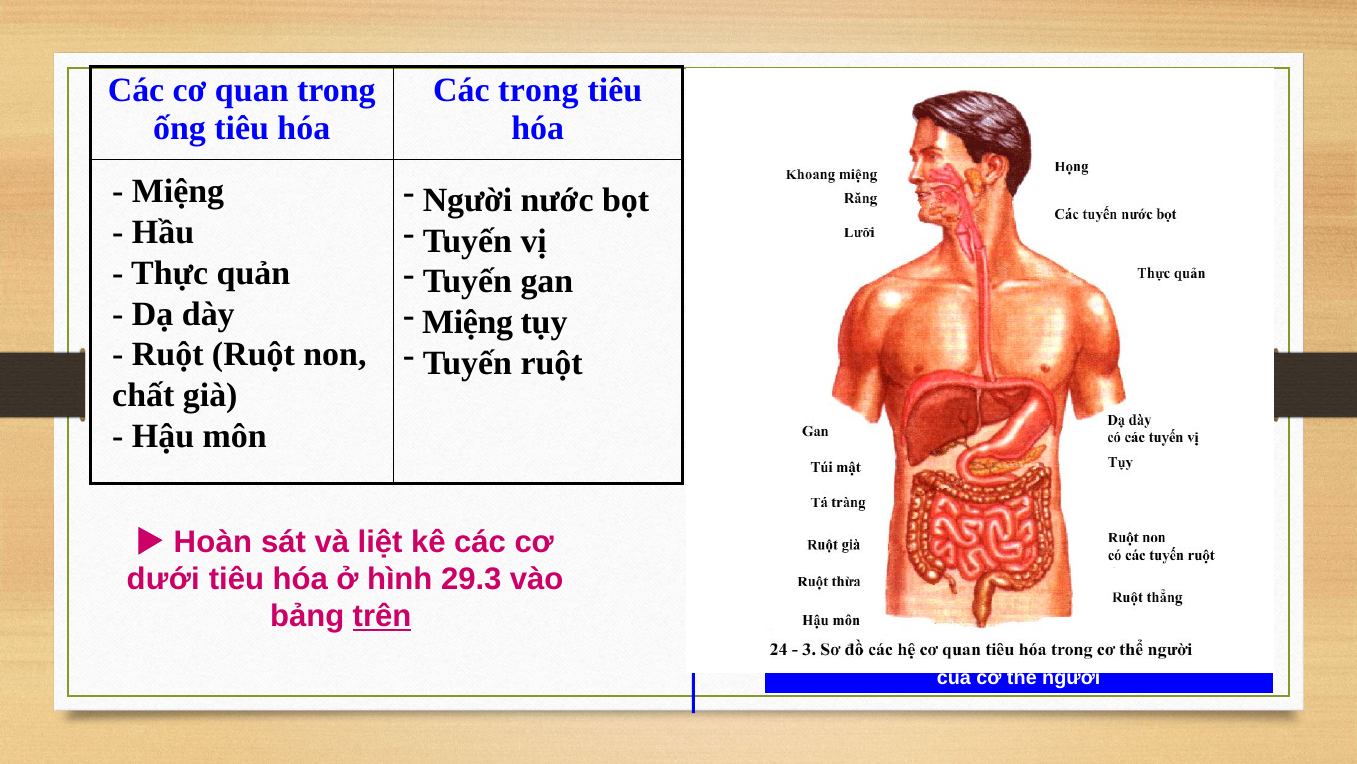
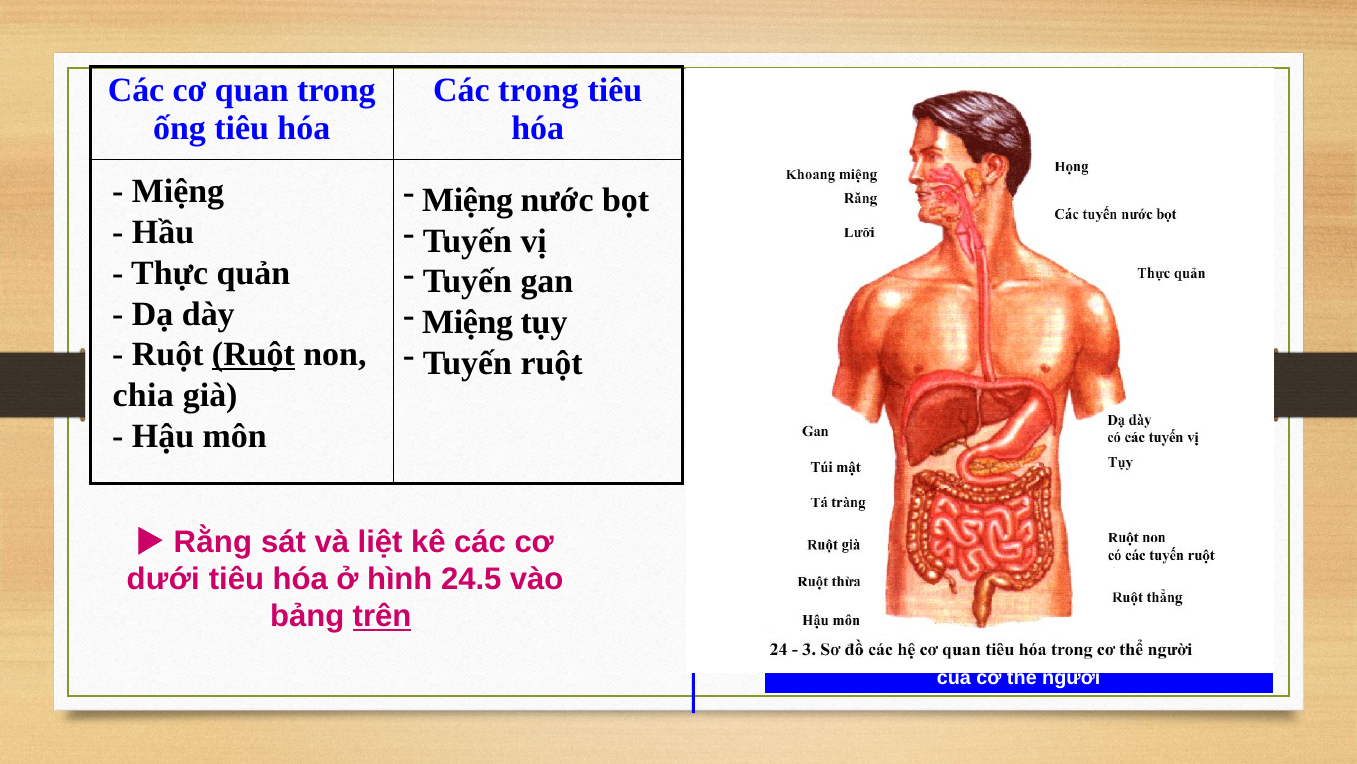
Người: Người -> Miệng (468, 200)
Ruột underline: none -> present (253, 354)
chất: chất -> chia (143, 395)
Hoàn: Hoàn -> Rằng (213, 541)
29.3: 29.3 -> 24.5 (471, 579)
